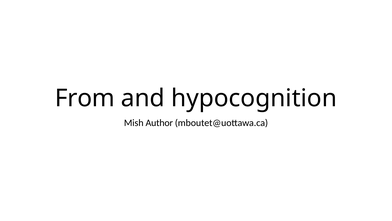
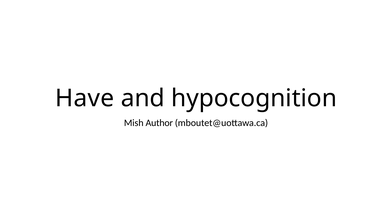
From: From -> Have (85, 98)
